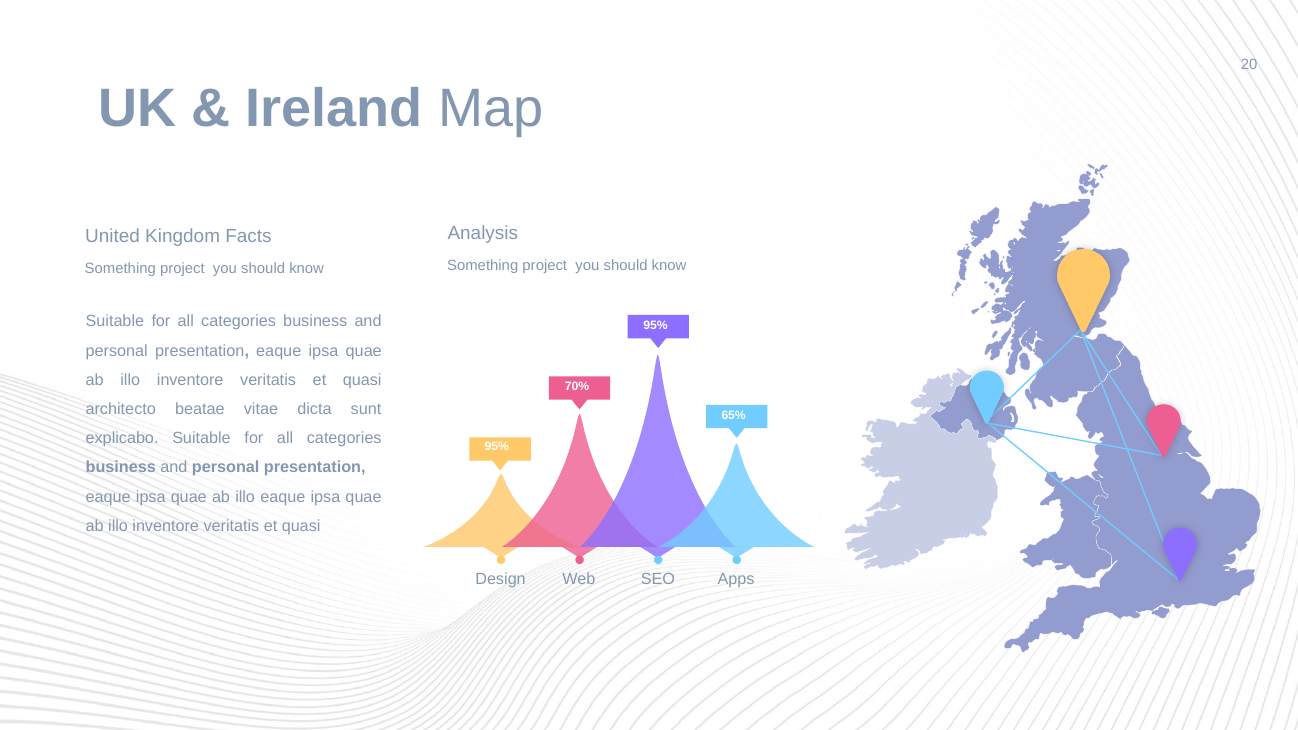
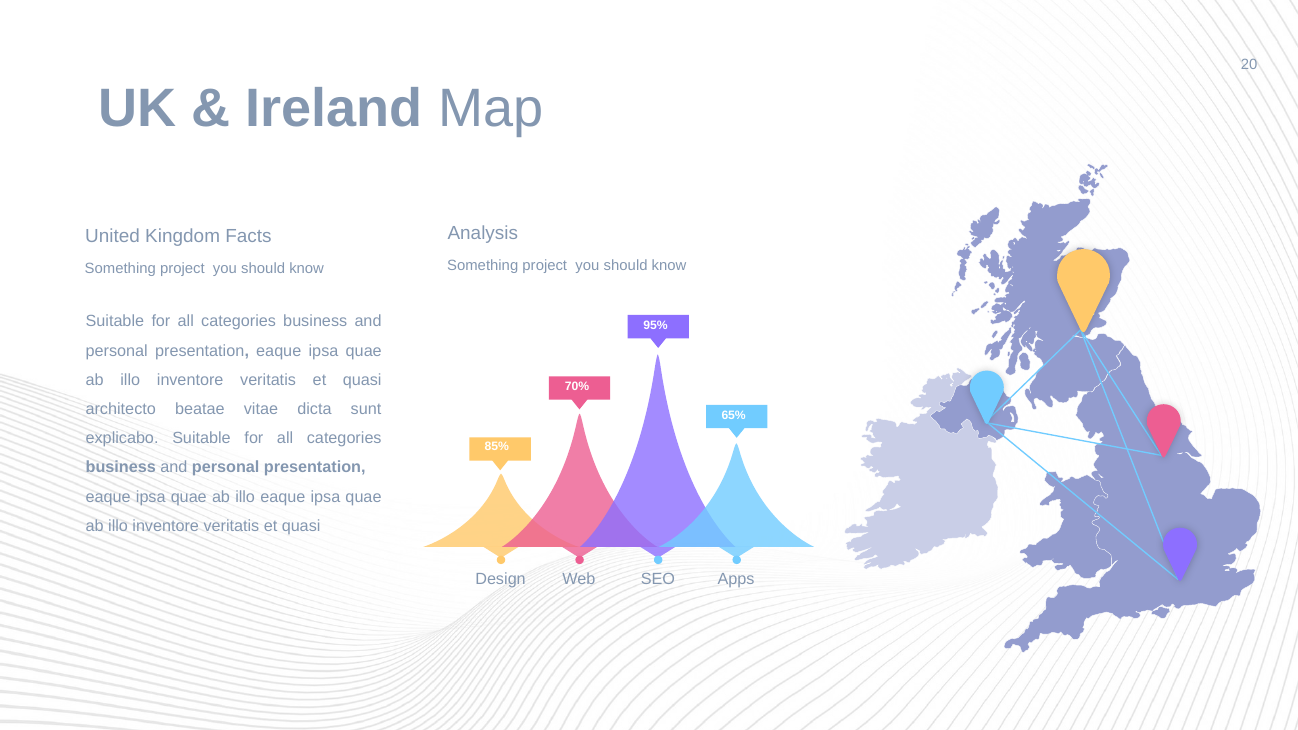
95%: 95% -> 85% (497, 447)
